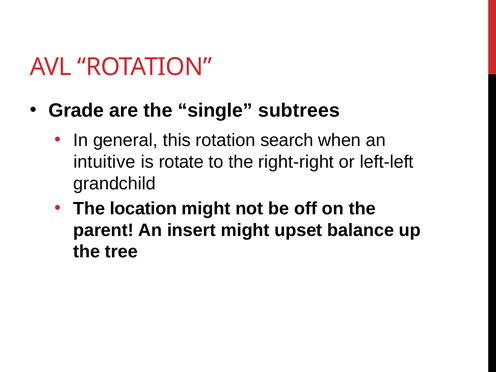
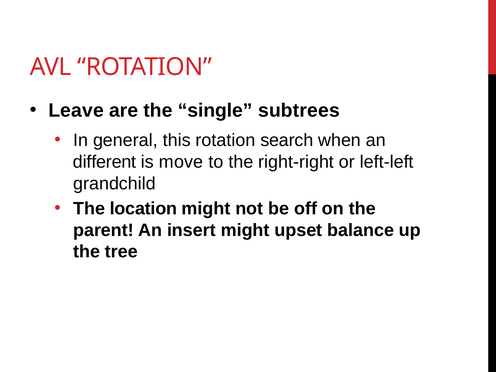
Grade: Grade -> Leave (76, 110)
intuitive: intuitive -> different (105, 162)
rotate: rotate -> move (181, 162)
